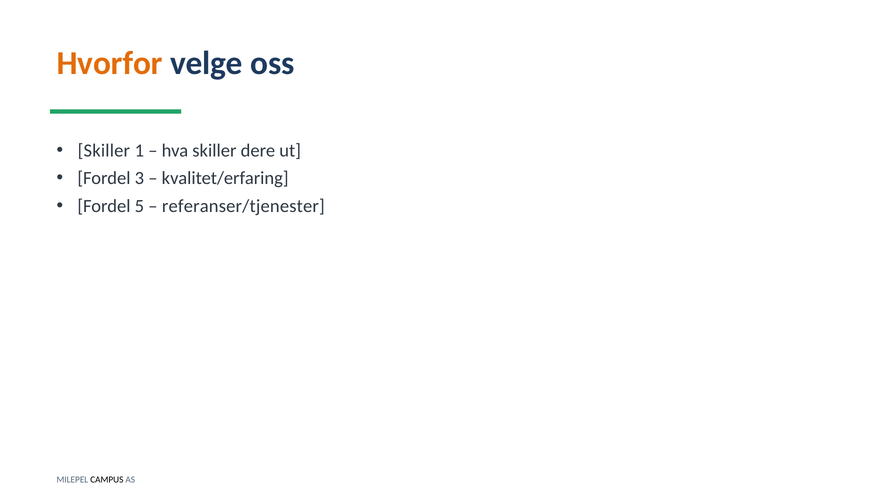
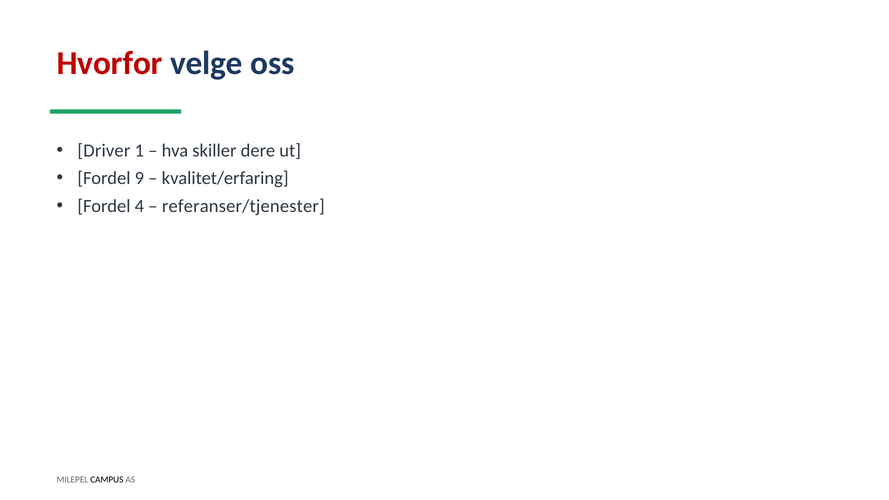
Hvorfor colour: orange -> red (110, 63)
Skiller: Skiller -> Driver (104, 151)
3: 3 -> 9 (139, 178)
5: 5 -> 4 (139, 206)
